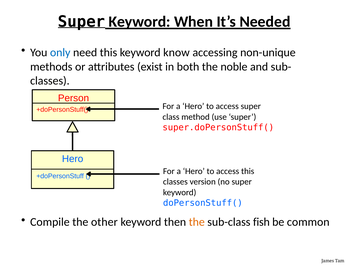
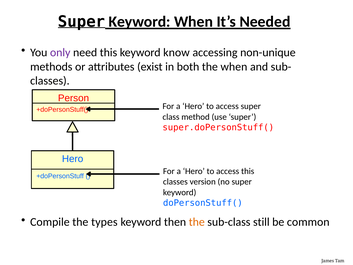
only colour: blue -> purple (60, 52)
the noble: noble -> when (234, 67)
other: other -> types (104, 222)
fish: fish -> still (261, 222)
